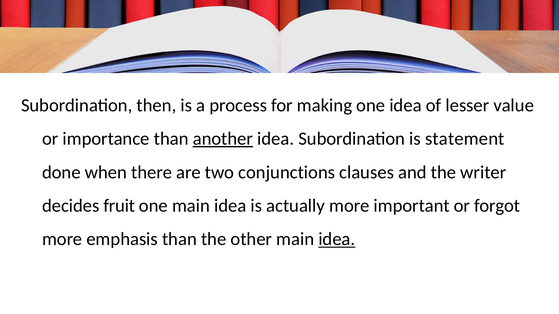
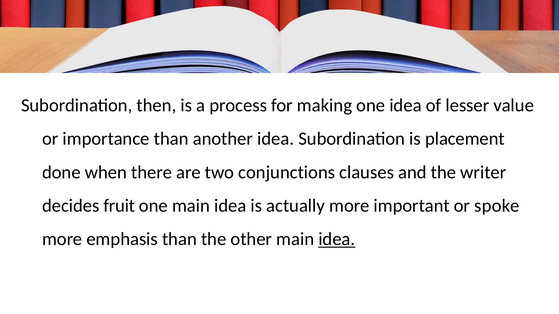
another underline: present -> none (223, 139)
statement: statement -> placement (465, 139)
forgot: forgot -> spoke (497, 206)
